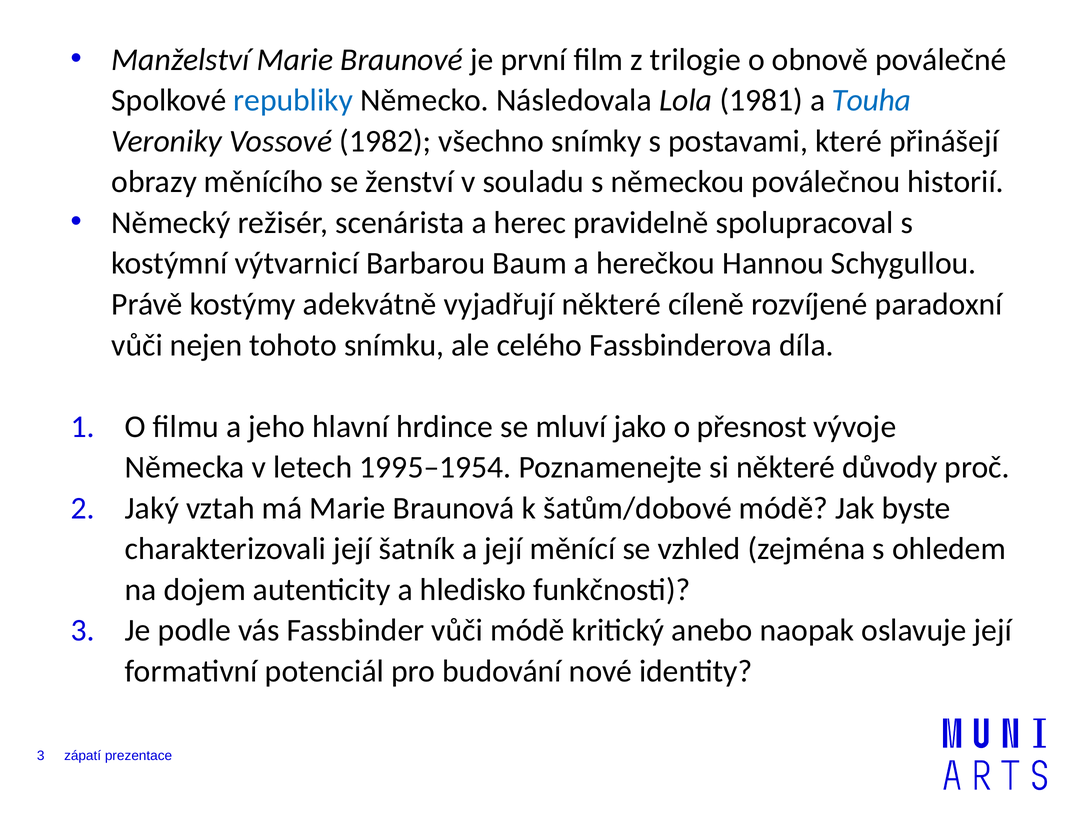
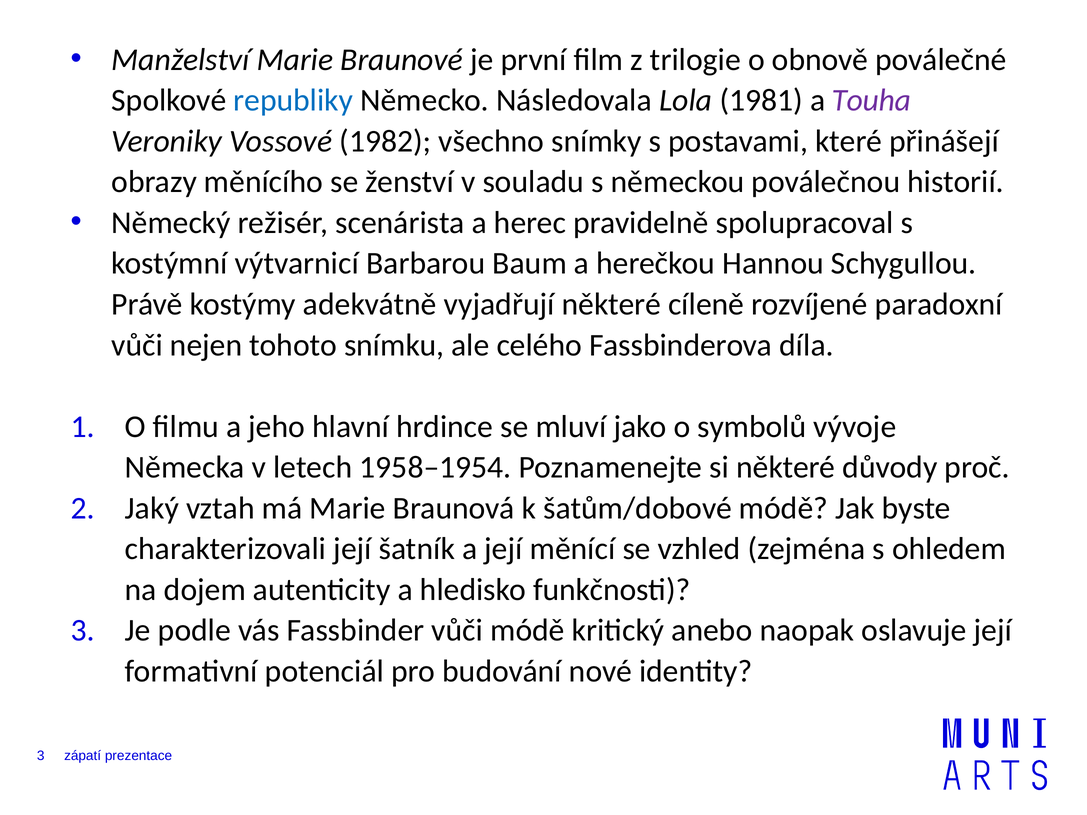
Touha colour: blue -> purple (872, 100)
přesnost: přesnost -> symbolů (752, 427)
1995–1954: 1995–1954 -> 1958–1954 (435, 468)
